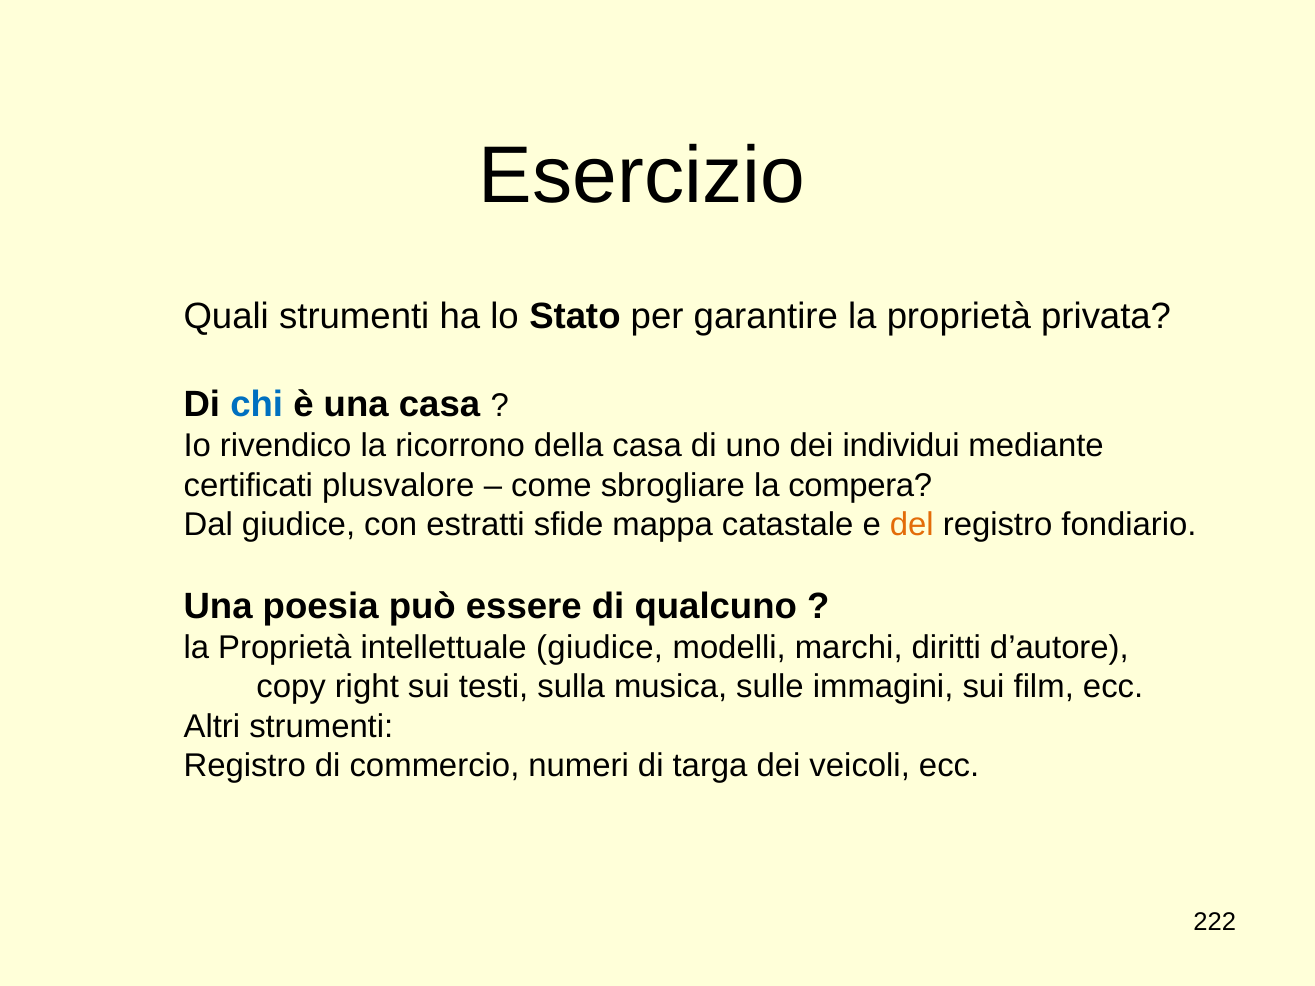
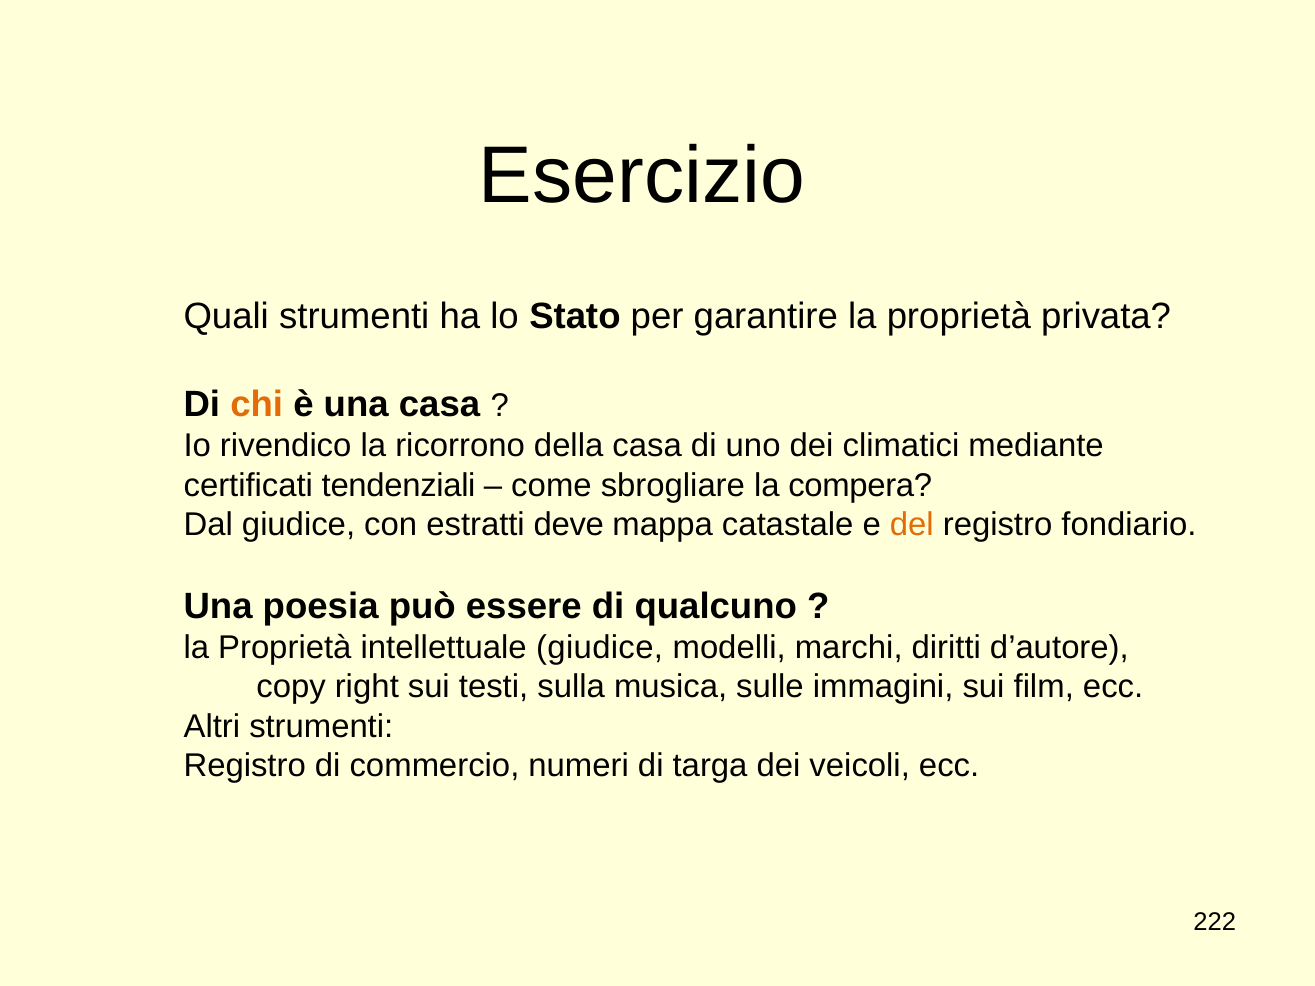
chi colour: blue -> orange (257, 405)
individui: individui -> climatici (901, 446)
plusvalore: plusvalore -> tendenziali (399, 485)
sfide: sfide -> deve (569, 525)
